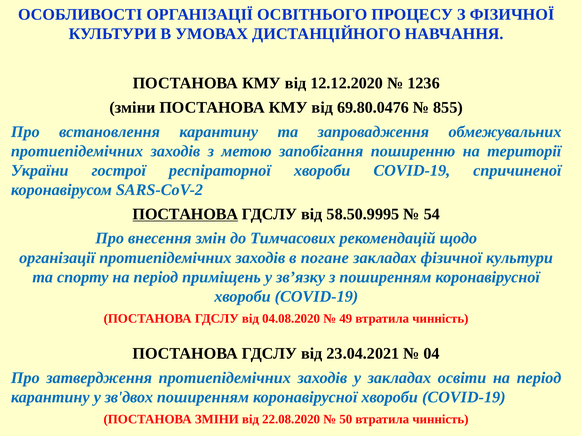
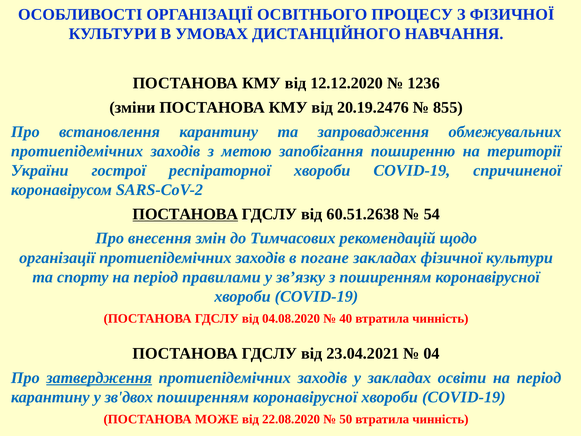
69.80.0476: 69.80.0476 -> 20.19.2476 (373, 107)
58.50.9995: 58.50.9995 -> 60.51.2638 (363, 214)
приміщень: приміщень -> правилами (221, 277)
49: 49 -> 40 (346, 318)
затвердження underline: none -> present (99, 378)
ПОСТАНОВА ЗМІНИ: ЗМІНИ -> МОЖЕ (217, 419)
